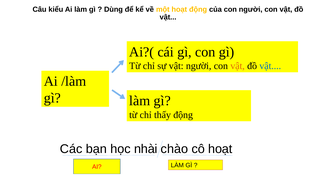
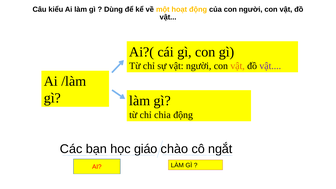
vật colour: blue -> purple (270, 66)
thấy: thấy -> chia (162, 115)
nhài: nhài -> giáo (146, 149)
cô hoạt: hoạt -> ngắt (220, 149)
